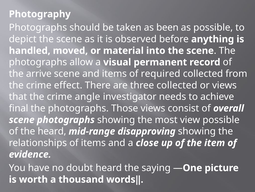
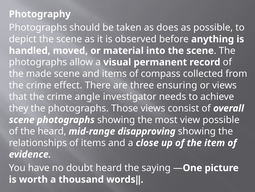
been: been -> does (167, 28)
arrive: arrive -> made (39, 73)
required: required -> compass (161, 73)
three collected: collected -> ensuring (177, 85)
final: final -> they (19, 108)
